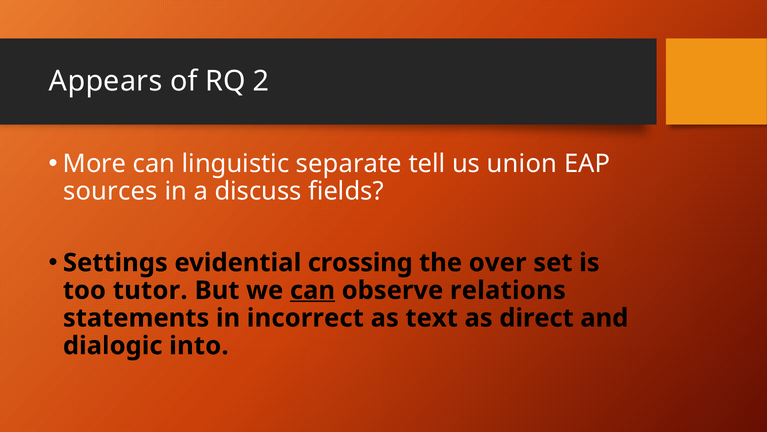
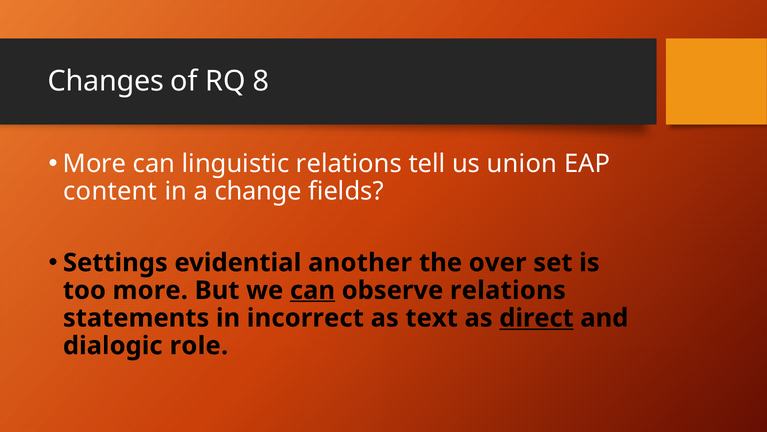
Appears: Appears -> Changes (106, 81)
2: 2 -> 8 (261, 81)
linguistic separate: separate -> relations (349, 164)
sources: sources -> content (110, 191)
discuss: discuss -> change (258, 191)
crossing: crossing -> another (360, 262)
too tutor: tutor -> more (150, 290)
direct underline: none -> present (536, 318)
into: into -> role (199, 345)
